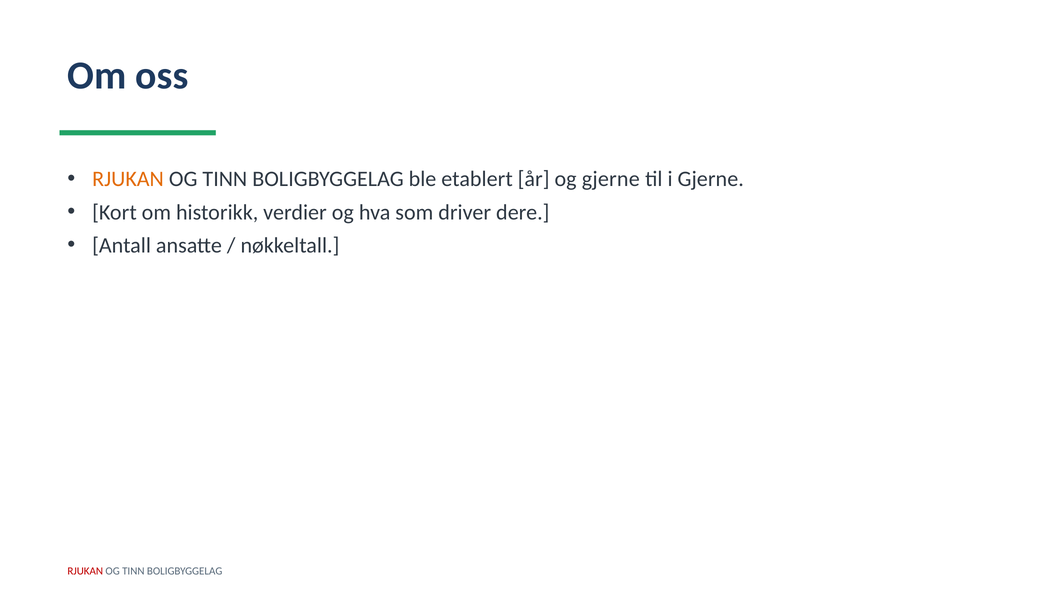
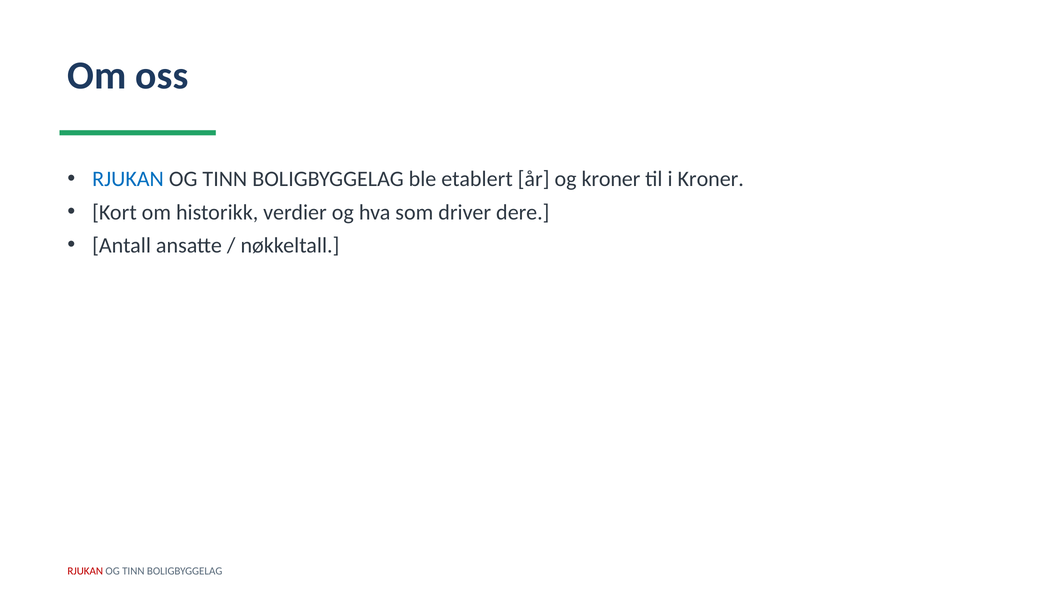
RJUKAN colour: orange -> blue (128, 179)
og gjerne: gjerne -> kroner (611, 179)
i Gjerne: Gjerne -> Kroner (711, 179)
